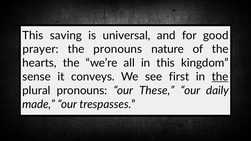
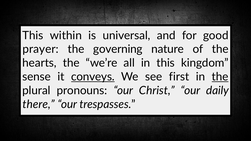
saving: saving -> within (66, 35)
the pronouns: pronouns -> governing (118, 49)
conveys underline: none -> present (93, 77)
These: These -> Christ (157, 91)
made: made -> there (39, 104)
